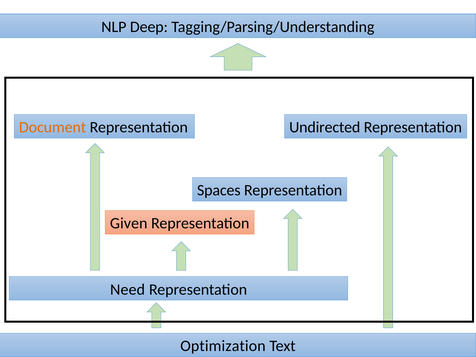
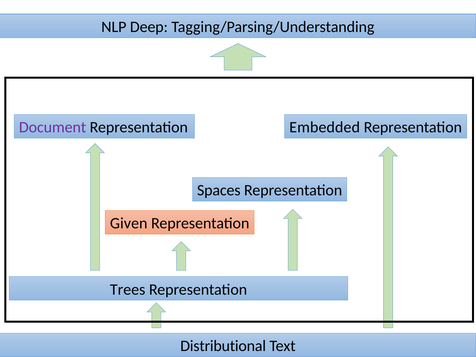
Document colour: orange -> purple (53, 127)
Undirected: Undirected -> Embedded (325, 127)
Need: Need -> Trees (128, 290)
Optimization: Optimization -> Distributional (223, 346)
